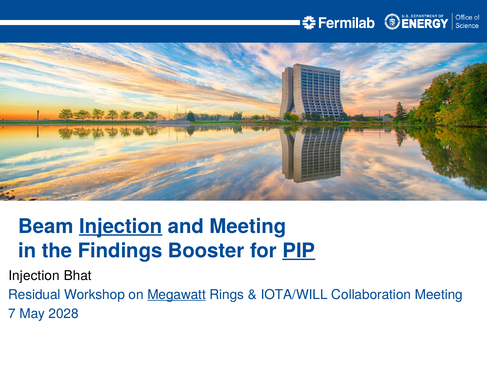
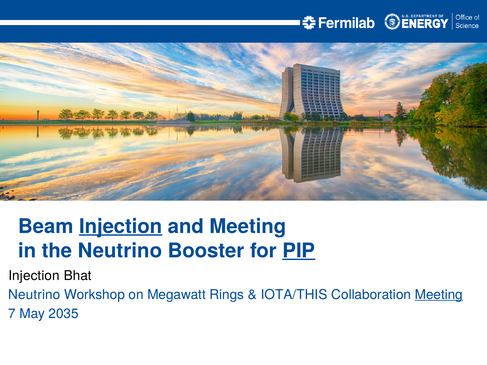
the Findings: Findings -> Neutrino (120, 251)
Residual: Residual -> Neutrino (34, 295)
Megawatt underline: present -> none (177, 295)
IOTA/WILL: IOTA/WILL -> IOTA/THIS (294, 295)
Meeting underline: none -> present (439, 295)
2028: 2028 -> 2035 (64, 314)
